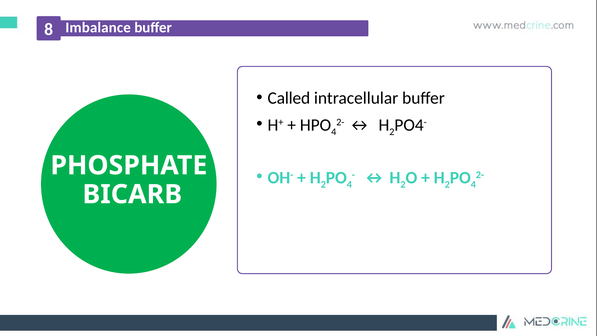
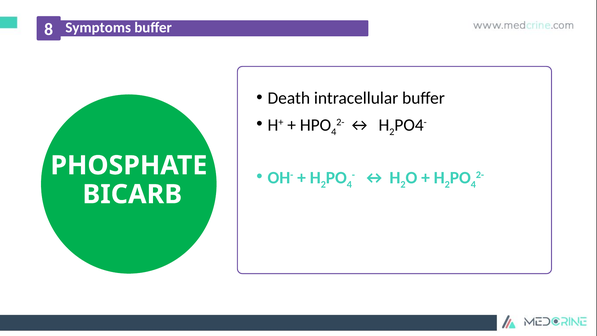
Imbalance: Imbalance -> Symptoms (98, 28)
Called: Called -> Death (289, 98)
